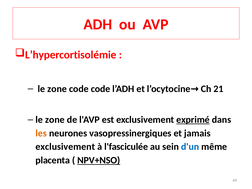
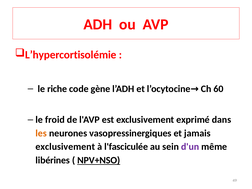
zone: zone -> riche (57, 89)
code code: code -> gène (101, 89)
21: 21 -> 60 (219, 89)
zone: zone -> froid (55, 120)
exprimé underline: present -> none (193, 120)
d'un colour: blue -> purple (190, 147)
placenta: placenta -> libérines (53, 160)
